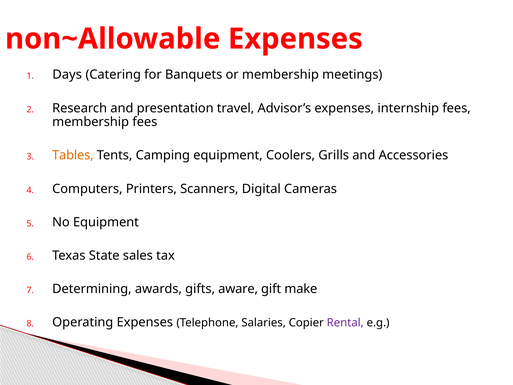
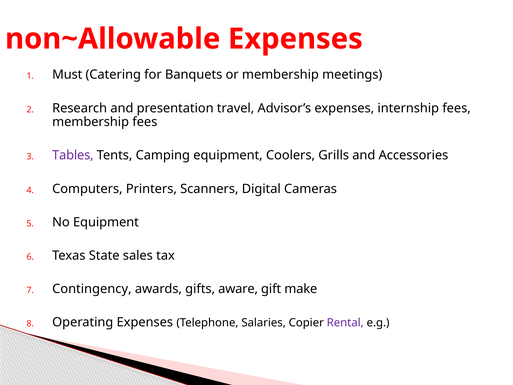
Days: Days -> Must (67, 75)
Tables colour: orange -> purple (73, 155)
Determining: Determining -> Contingency (92, 289)
